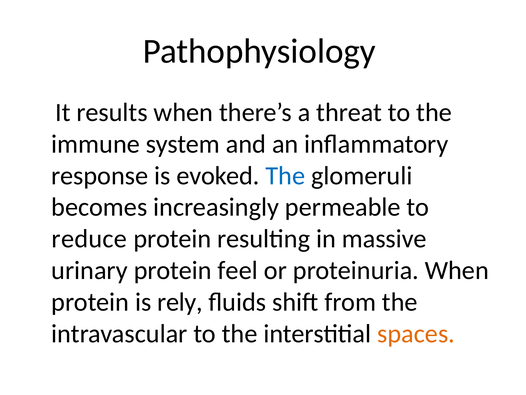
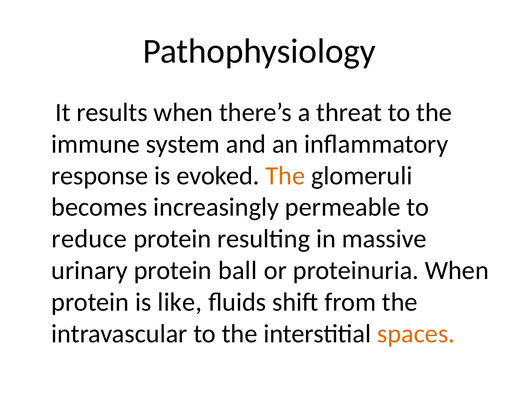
The colour: blue -> orange (285, 175)
feel: feel -> ball (238, 270)
rely: rely -> like (180, 302)
